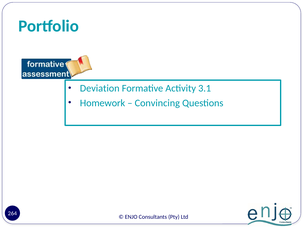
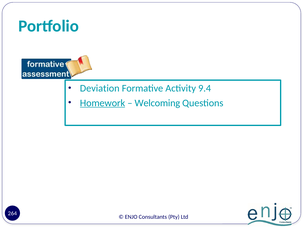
3.1: 3.1 -> 9.4 (205, 88)
Homework underline: none -> present (103, 103)
Convincing: Convincing -> Welcoming (157, 103)
